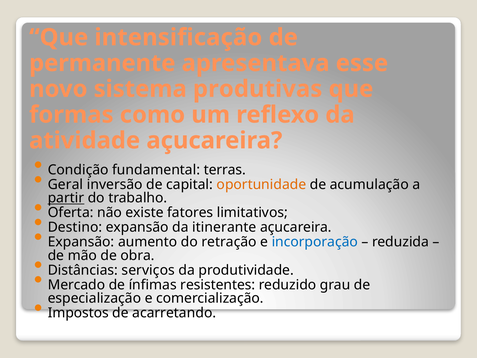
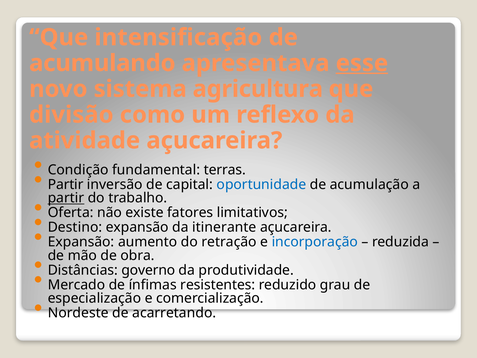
permanente: permanente -> acumulando (102, 63)
esse underline: none -> present (362, 63)
produtivas: produtivas -> agricultura (258, 89)
formas: formas -> divisão (71, 115)
Geral: Geral -> Partir (66, 185)
oportunidade colour: orange -> blue (261, 185)
serviços: serviços -> governo (148, 270)
Impostos: Impostos -> Nordeste (78, 313)
